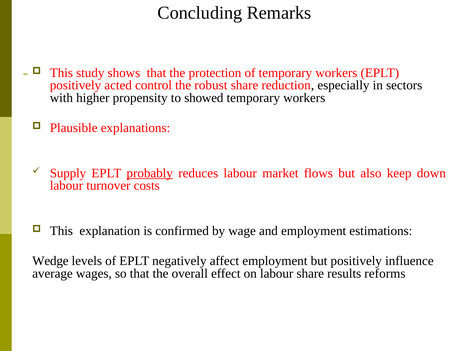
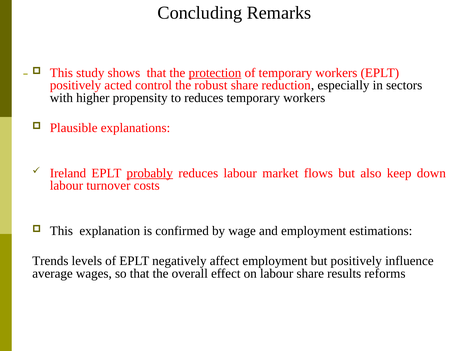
protection underline: none -> present (215, 73)
to showed: showed -> reduces (204, 98)
Supply: Supply -> Ireland (68, 173)
Wedge: Wedge -> Trends (50, 261)
